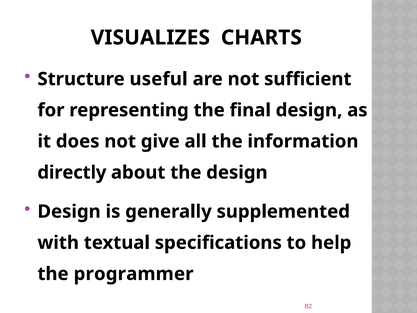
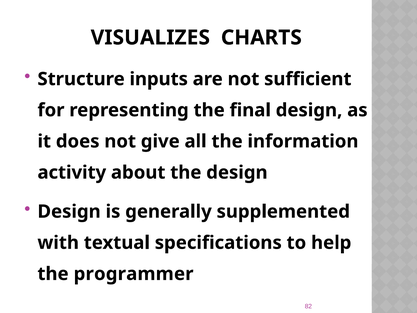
useful: useful -> inputs (159, 79)
directly: directly -> activity (72, 172)
